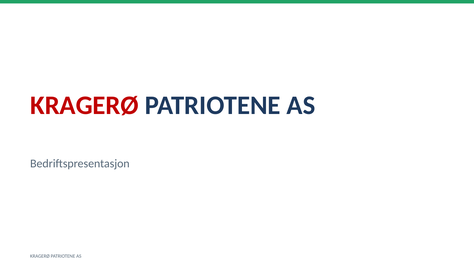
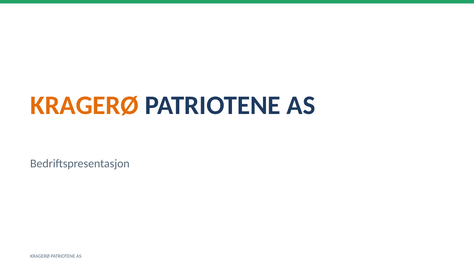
KRAGERØ colour: red -> orange (84, 105)
